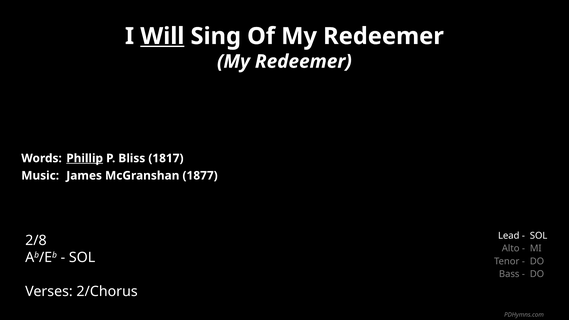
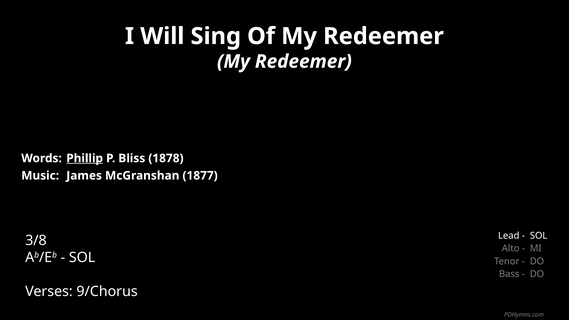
Will underline: present -> none (162, 36)
1817: 1817 -> 1878 (166, 158)
2/8: 2/8 -> 3/8 (36, 240)
2/Chorus: 2/Chorus -> 9/Chorus (107, 292)
